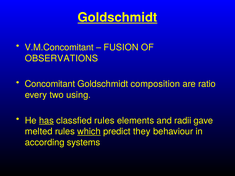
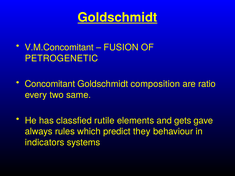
OBSERVATIONS: OBSERVATIONS -> PETROGENETIC (61, 58)
using: using -> same (79, 95)
has underline: present -> none (46, 121)
classfied rules: rules -> rutile (104, 121)
radii: radii -> gets (183, 121)
melted: melted -> always (39, 132)
which underline: present -> none (89, 132)
according: according -> indicators (45, 143)
